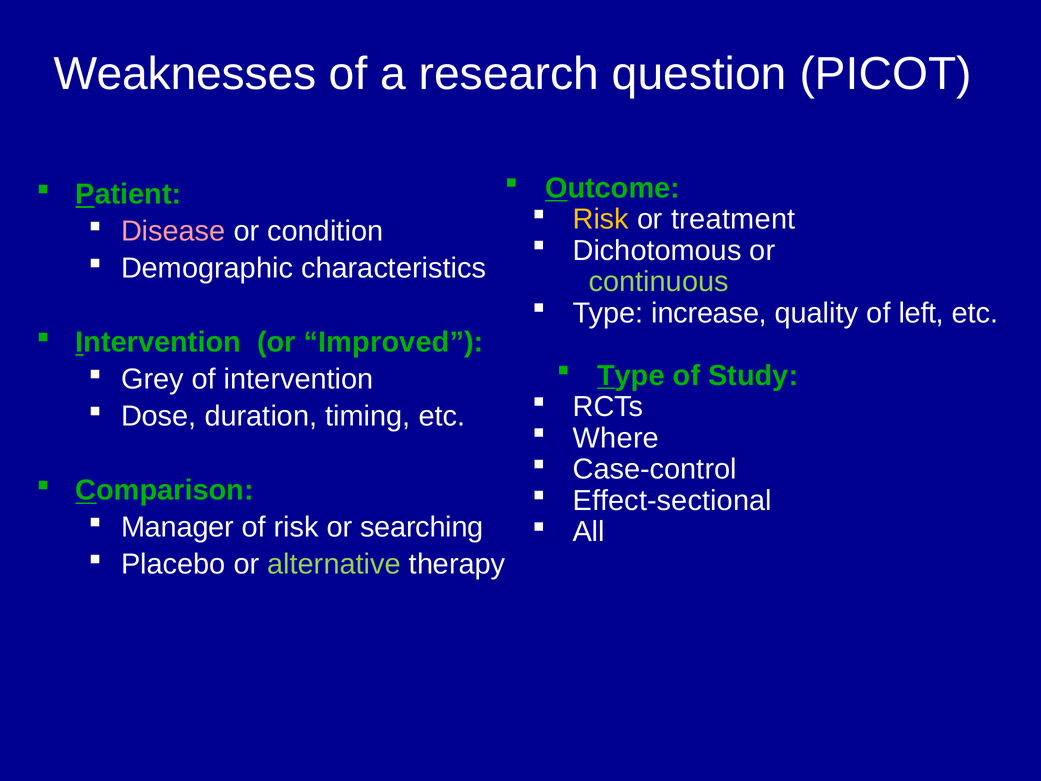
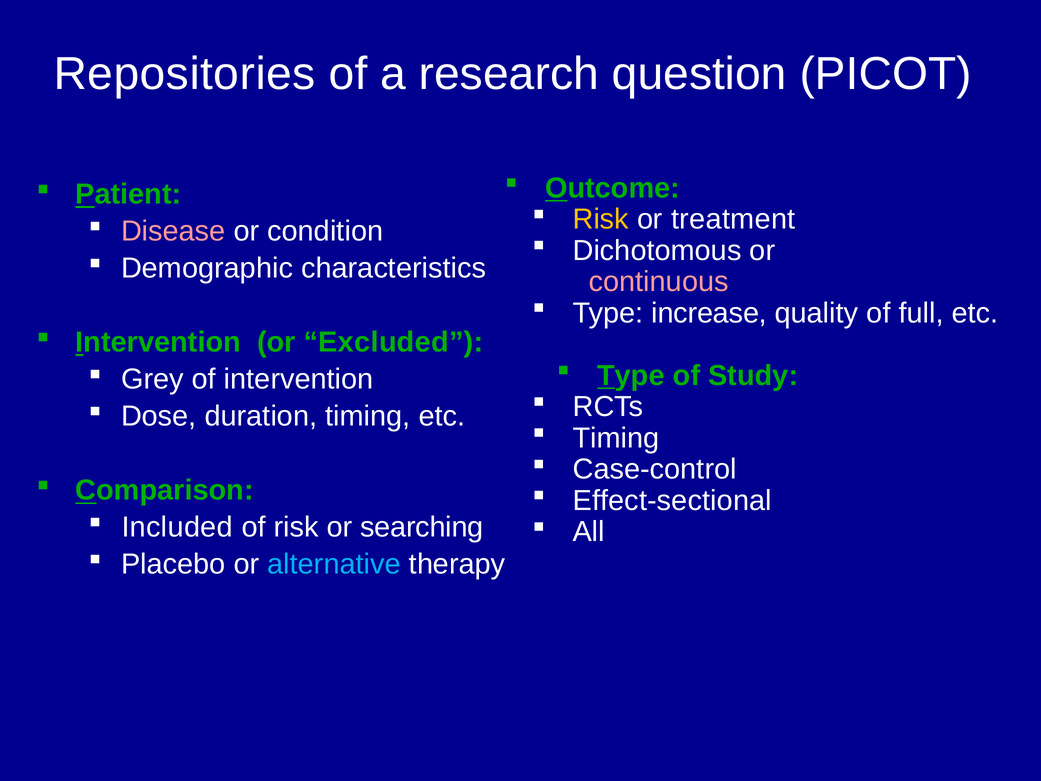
Weaknesses: Weaknesses -> Repositories (185, 74)
continuous colour: light green -> pink (659, 282)
left: left -> full (921, 313)
Improved: Improved -> Excluded (394, 342)
Where: Where -> Timing (616, 438)
Manager: Manager -> Included (177, 527)
alternative colour: light green -> light blue (334, 564)
